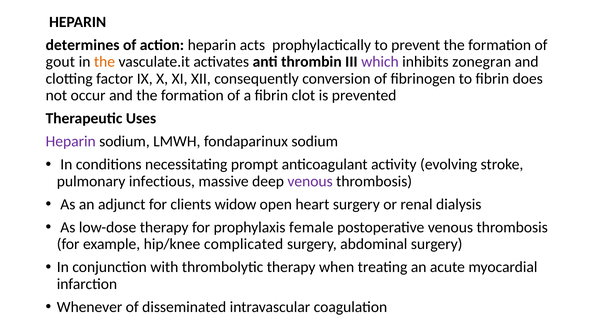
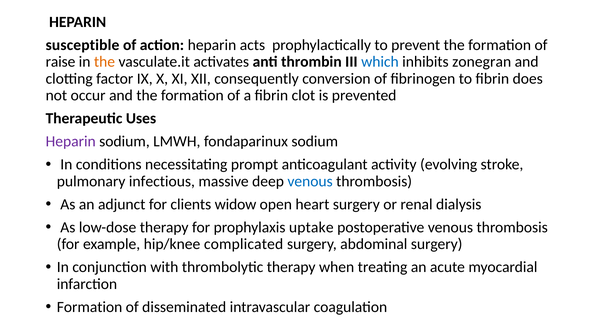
determines: determines -> susceptible (82, 45)
gout: gout -> raise (60, 62)
which colour: purple -> blue (380, 62)
venous colour: purple -> blue (310, 181)
female: female -> uptake (311, 228)
Whenever: Whenever -> Formation (90, 307)
